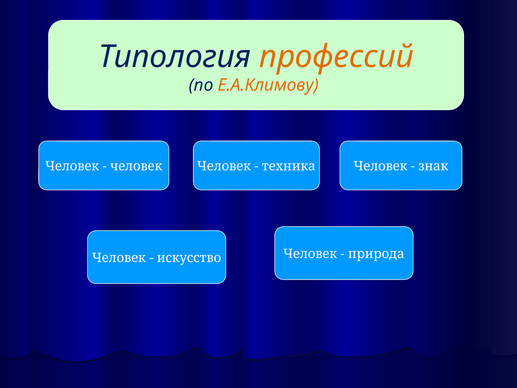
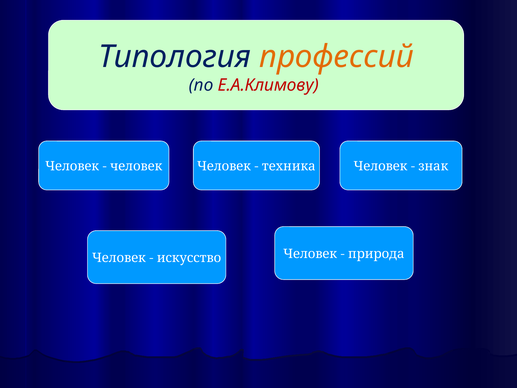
Е.А.Климову colour: orange -> red (268, 85)
